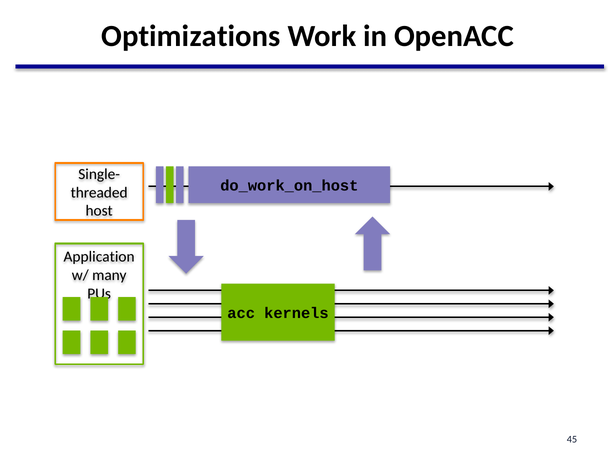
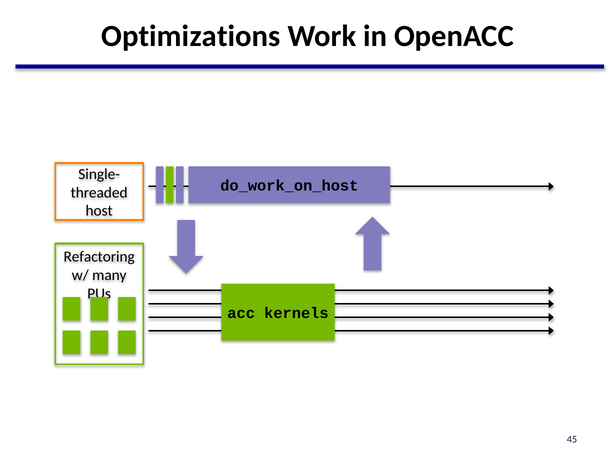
Application: Application -> Refactoring (99, 257)
